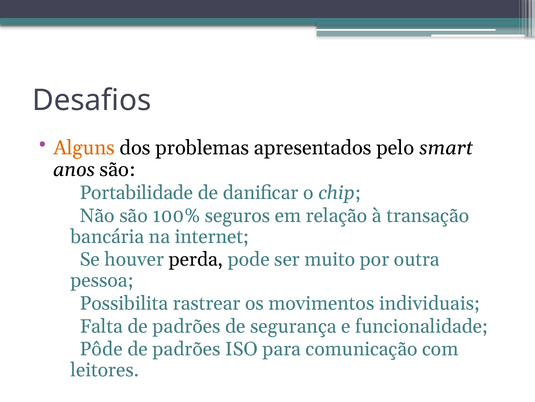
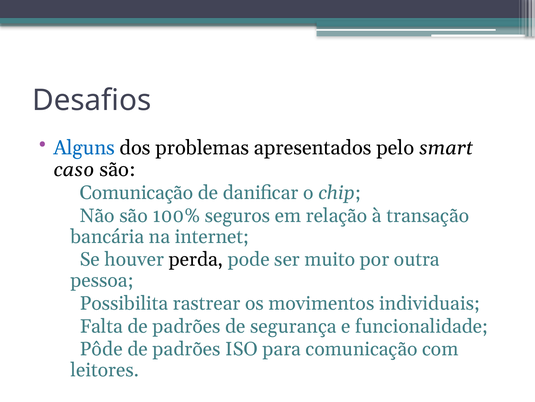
Alguns colour: orange -> blue (84, 148)
anos: anos -> caso (74, 169)
Portabilidade: Portabilidade -> Comunicação (136, 193)
